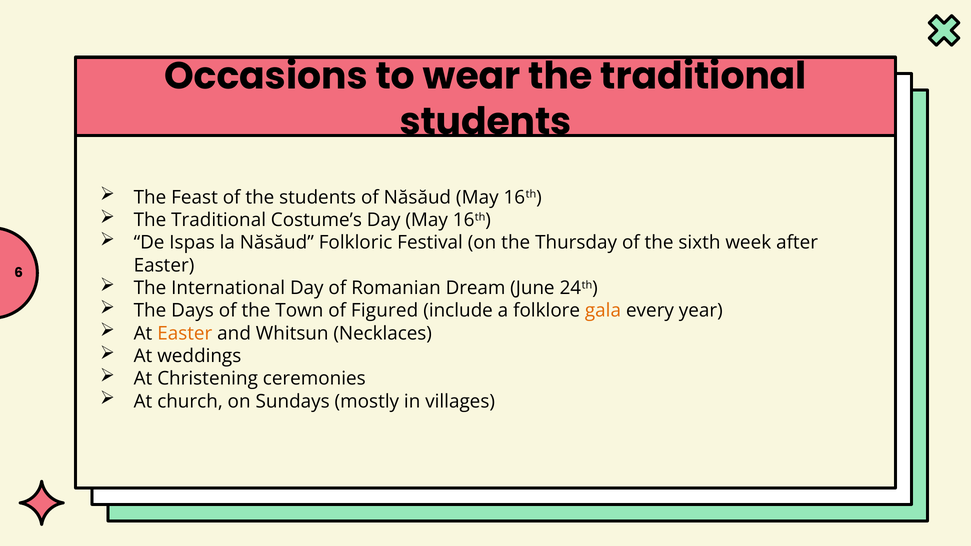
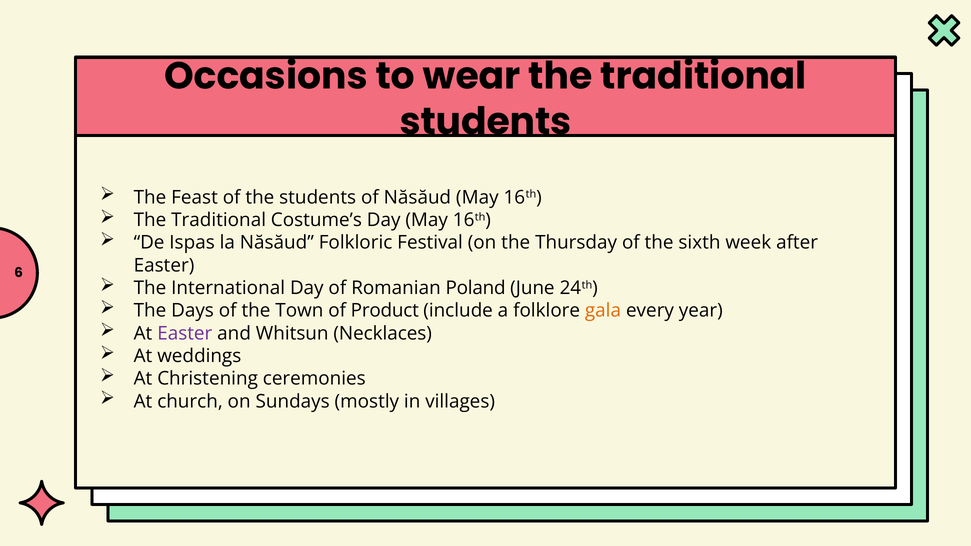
Dream: Dream -> Poland (476, 288)
Figured: Figured -> Product (385, 311)
Easter colour: orange -> purple (185, 333)
